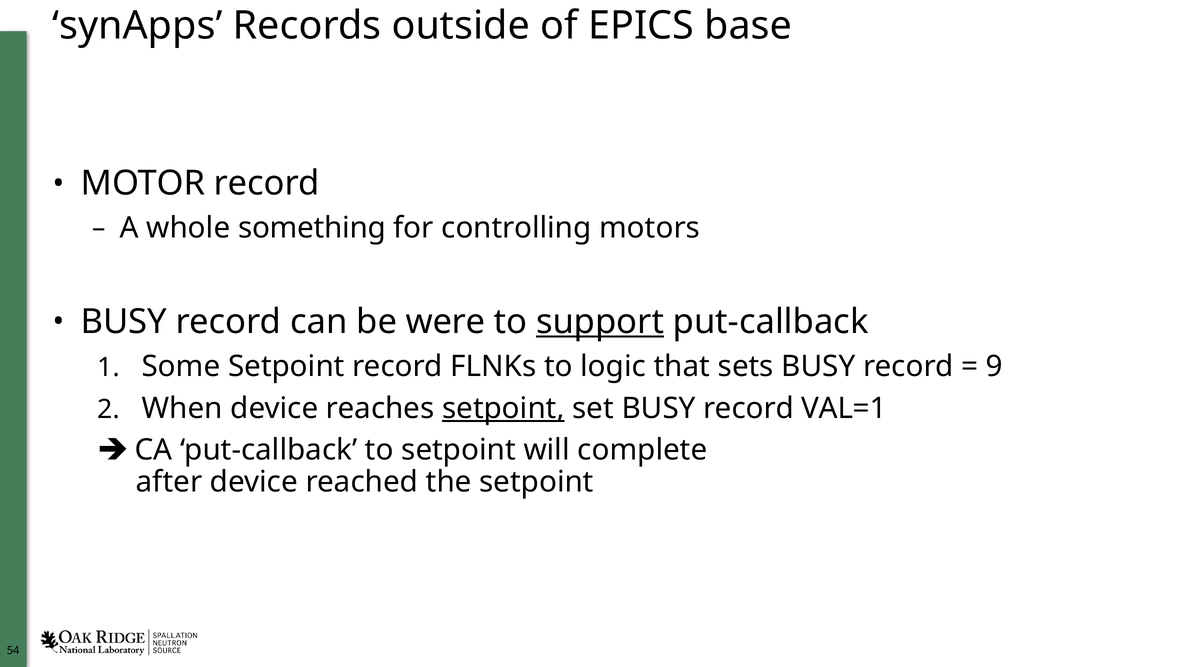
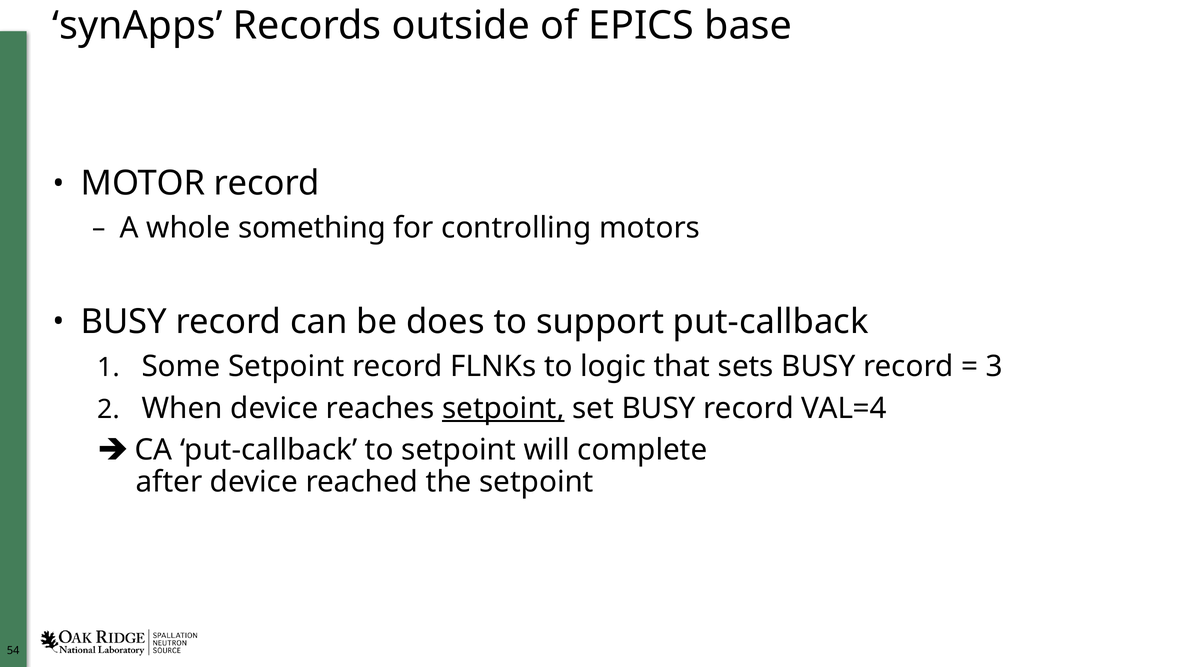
were: were -> does (445, 322)
support underline: present -> none (600, 322)
9: 9 -> 3 (994, 366)
VAL=1: VAL=1 -> VAL=4 (844, 408)
